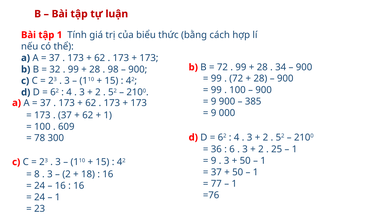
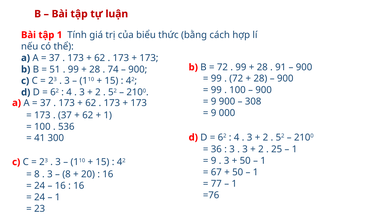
34: 34 -> 91 (281, 67)
32: 32 -> 51 (55, 69)
98: 98 -> 74 (113, 69)
385: 385 -> 308 (253, 101)
609: 609 -> 536 (66, 127)
78: 78 -> 41 (40, 138)
6: 6 -> 3 (232, 149)
37: 37 -> 67 (216, 172)
2: 2 -> 8 (67, 174)
18: 18 -> 20 (88, 174)
